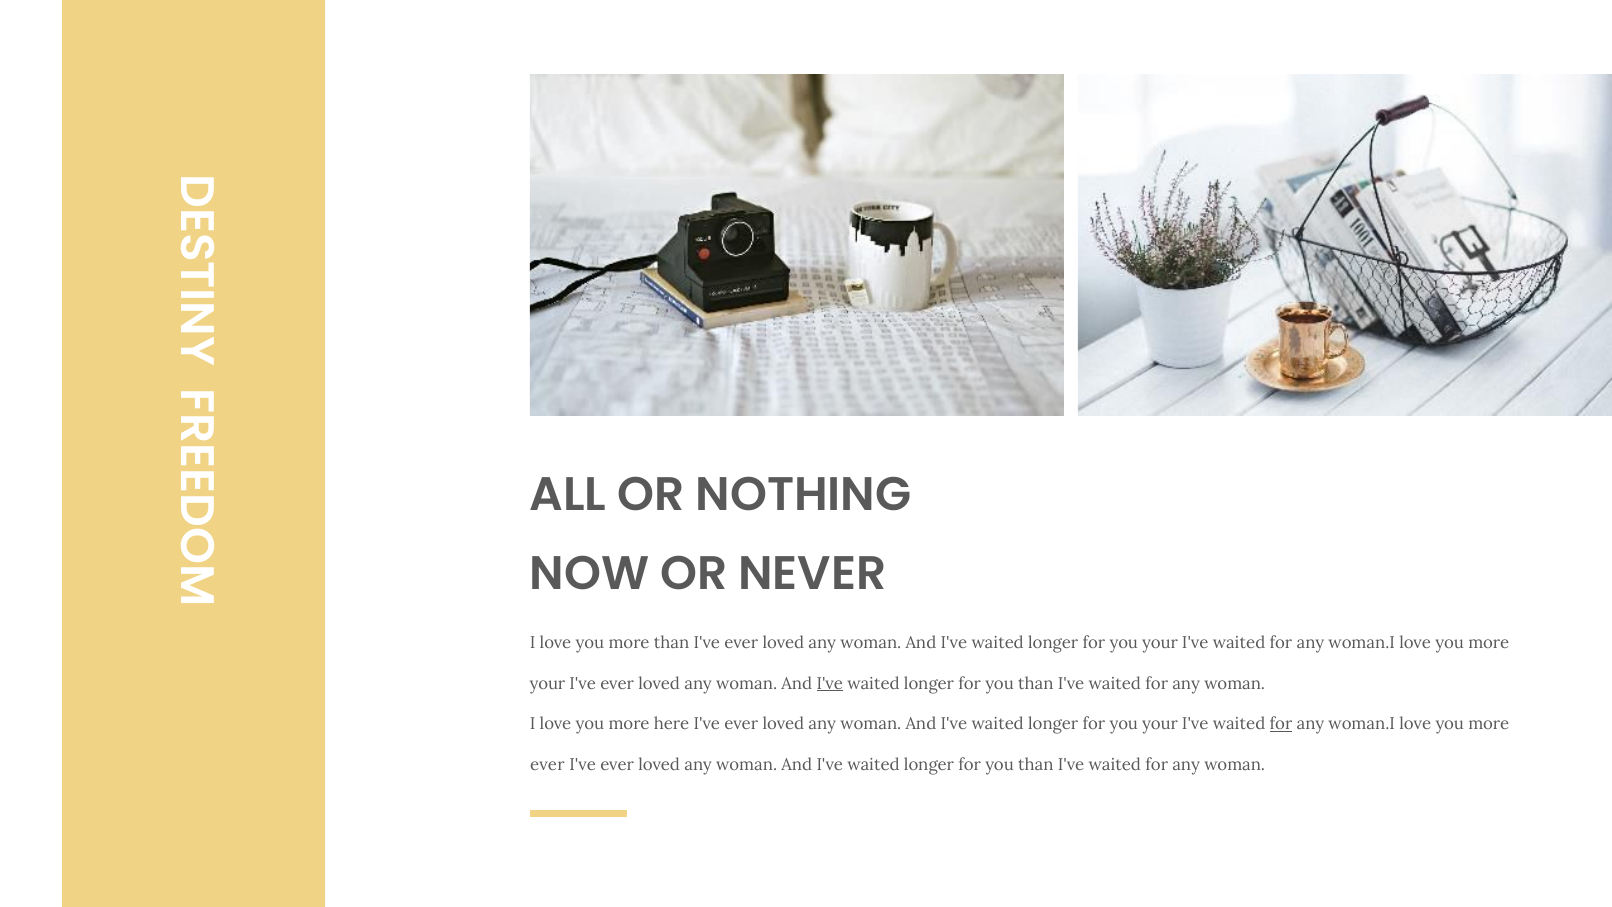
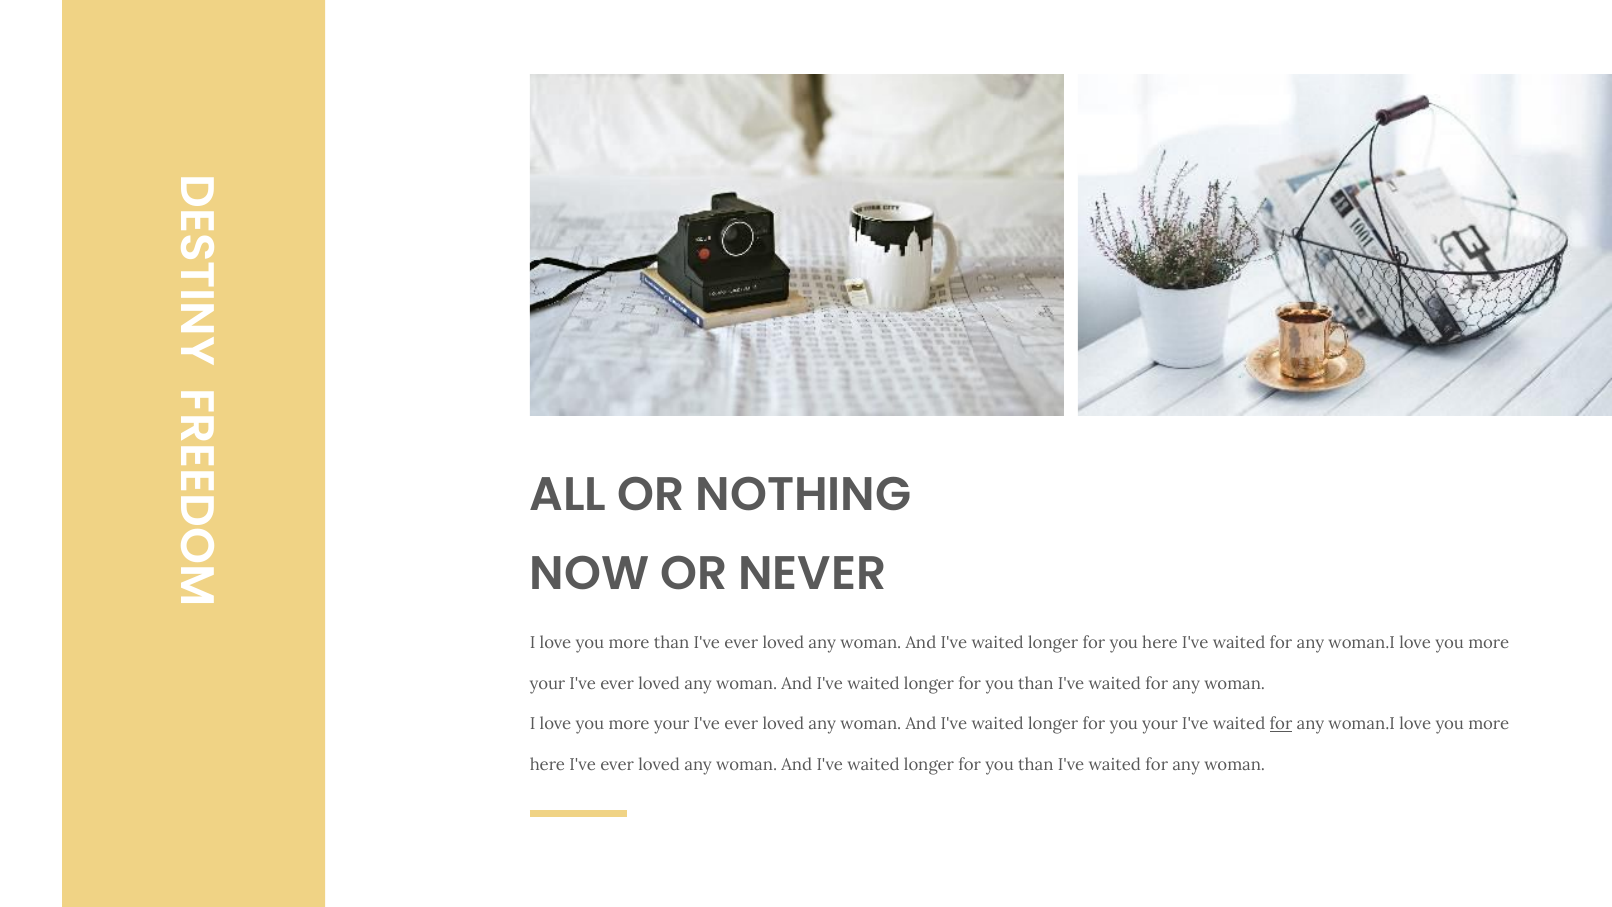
your: your -> here (1160, 643)
I've underline: present -> none (830, 684)
here: here -> your (672, 724)
ever: ever -> here (547, 764)
